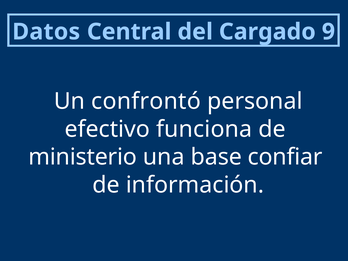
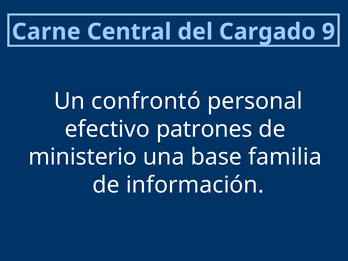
Datos: Datos -> Carne (46, 32)
funciona: funciona -> patrones (204, 129)
confiar: confiar -> familia (285, 157)
